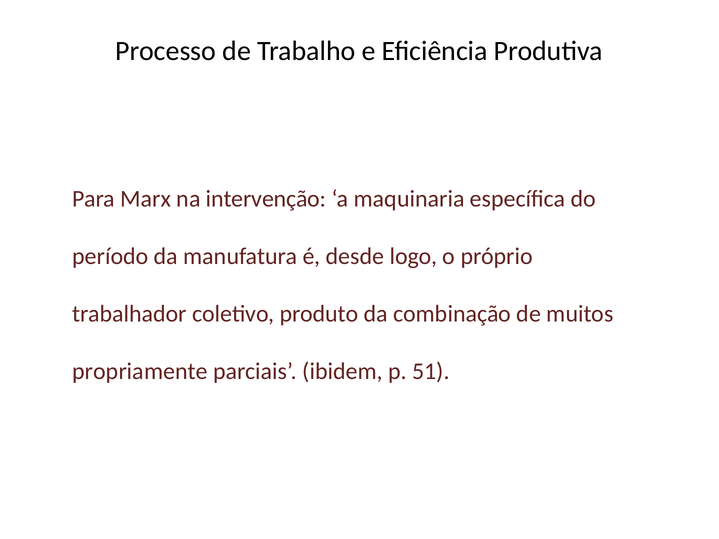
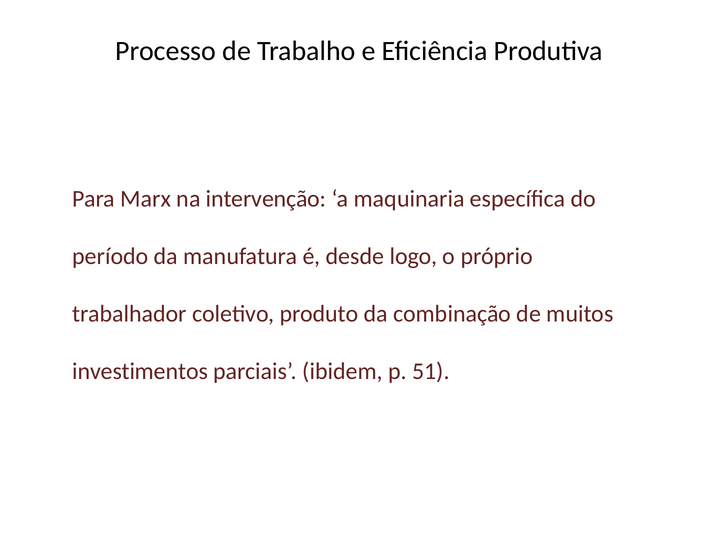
propriamente: propriamente -> investimentos (140, 372)
